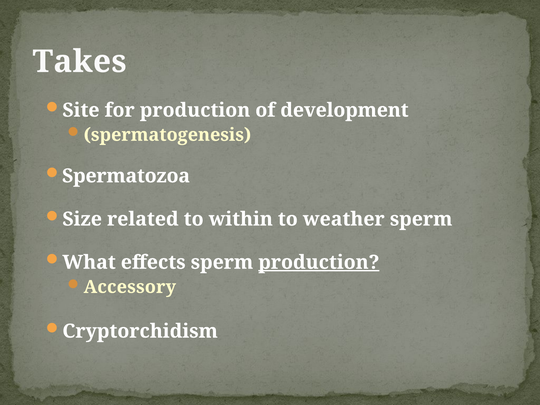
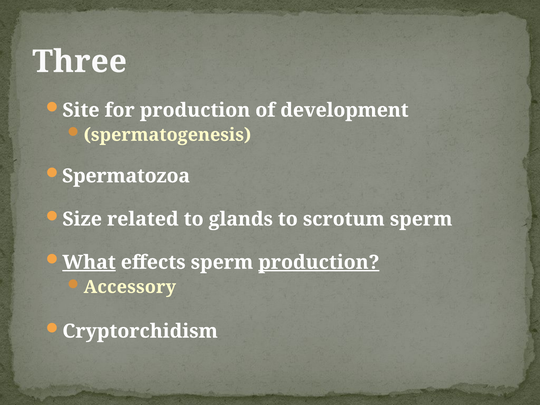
Takes: Takes -> Three (80, 62)
within: within -> glands (241, 219)
weather: weather -> scrotum (344, 219)
What underline: none -> present (89, 262)
